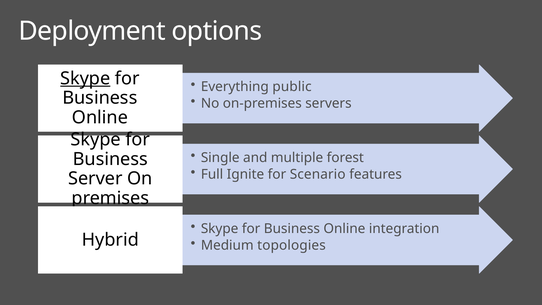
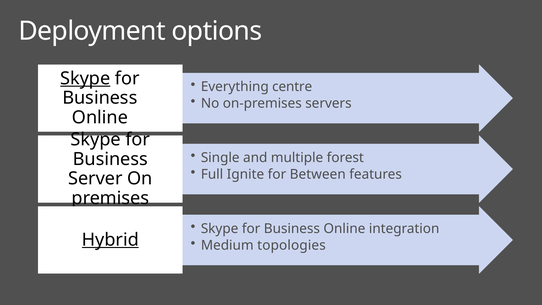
public: public -> centre (292, 87)
Scenario: Scenario -> Between (318, 174)
Hybrid underline: none -> present (110, 240)
